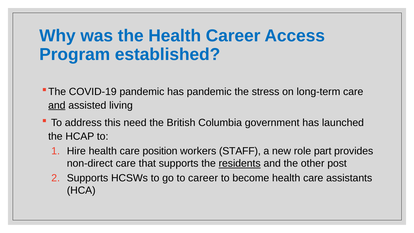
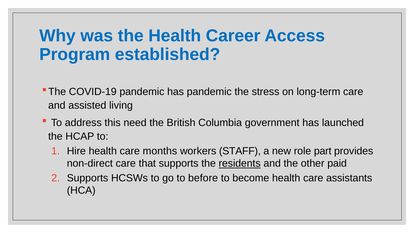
and underline: present -> none (57, 105)
position: position -> months (160, 151)
post: post -> paid (337, 163)
to career: career -> before (203, 178)
